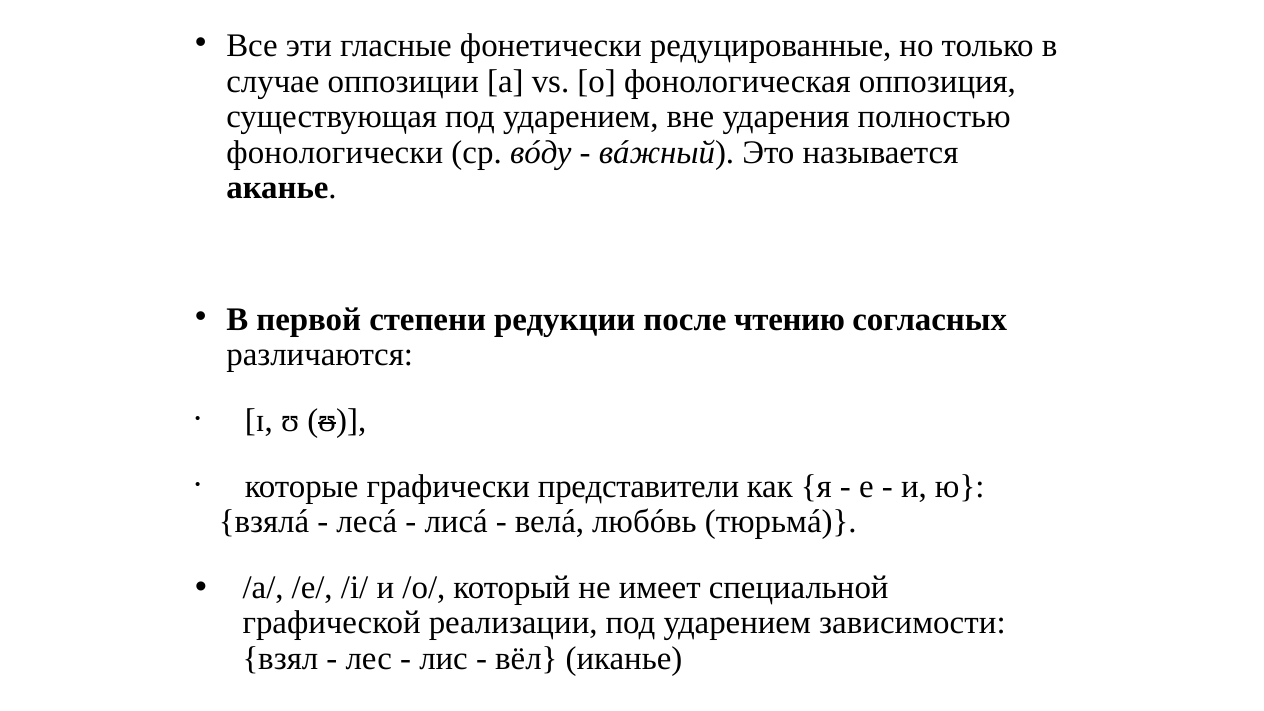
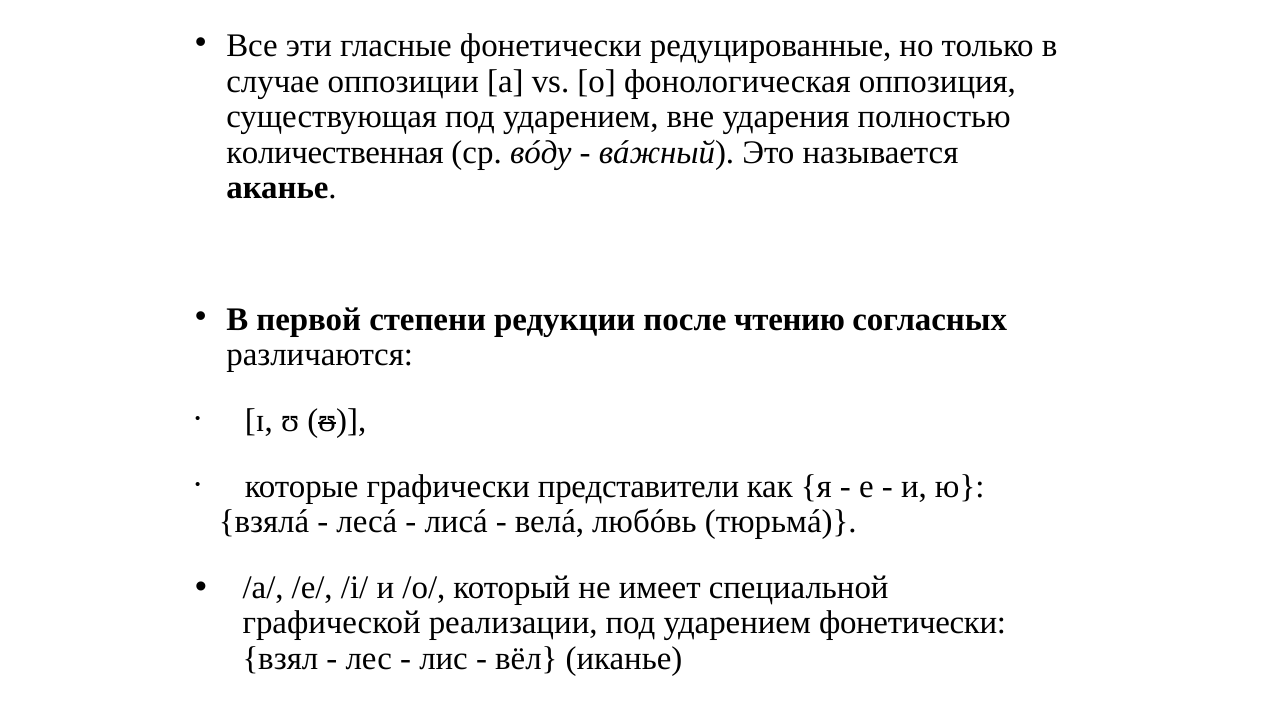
фонологически: фонологически -> количественная (335, 152)
ударением зависимости: зависимости -> фонетически (913, 623)
